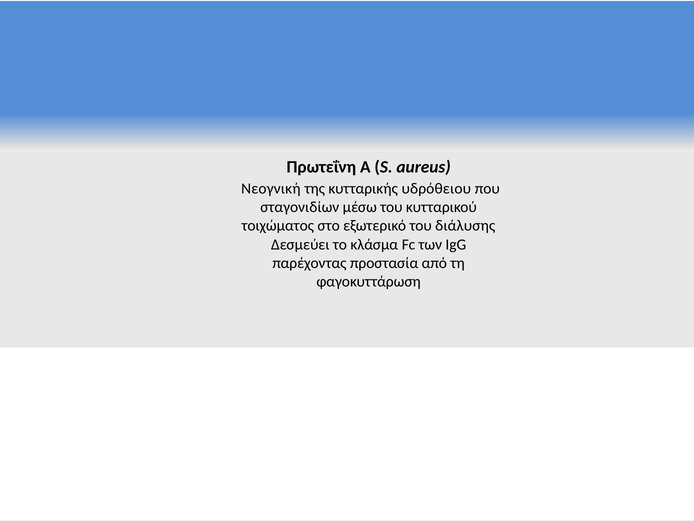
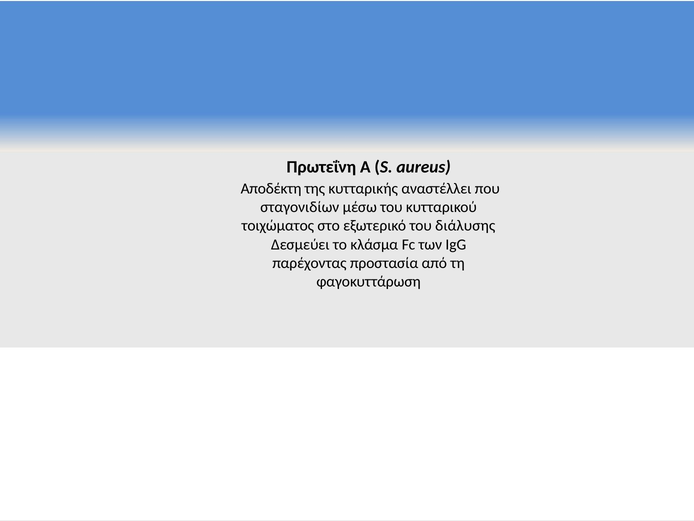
Νεογνική: Νεογνική -> Αποδέκτη (271, 188)
υδρόθειου: υδρόθειου -> αναστέλλει (436, 188)
